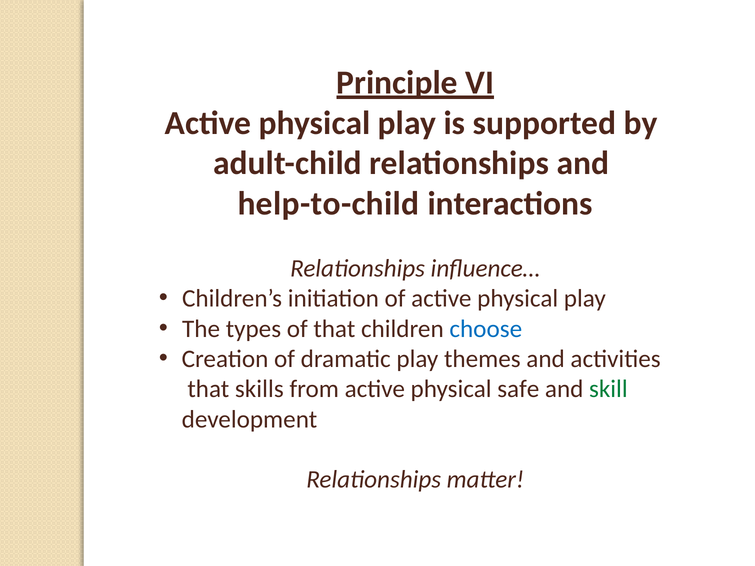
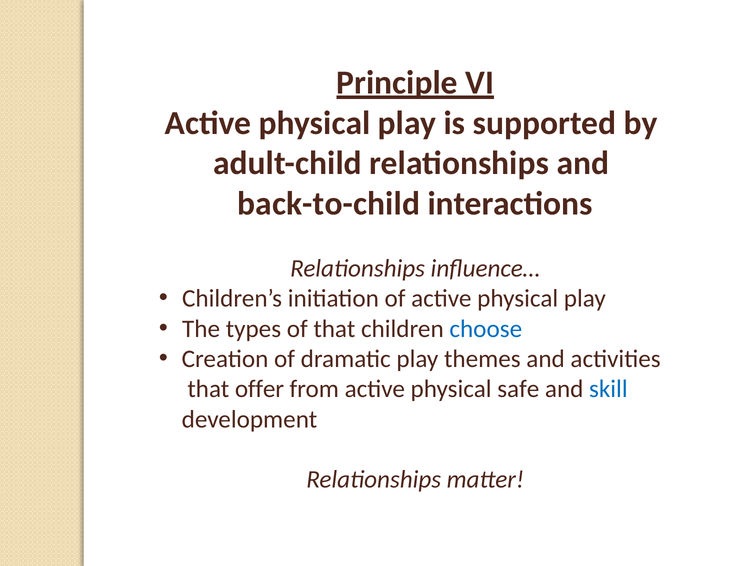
help-to-child: help-to-child -> back-to-child (329, 204)
skills: skills -> offer (259, 389)
skill colour: green -> blue (608, 389)
